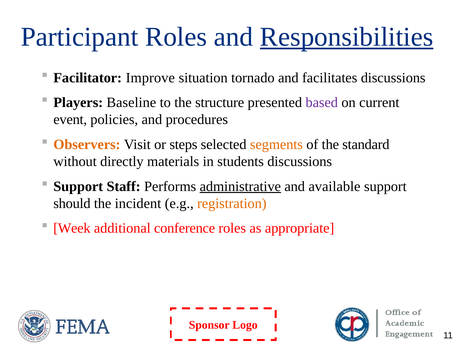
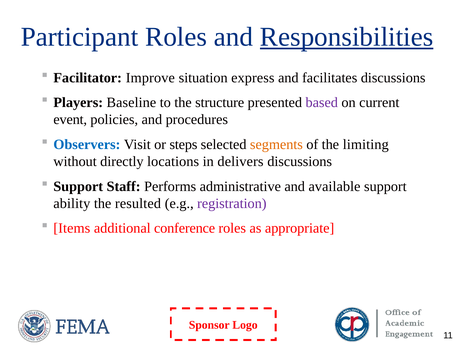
tornado: tornado -> express (253, 78)
Observers colour: orange -> blue (87, 145)
standard: standard -> limiting (366, 145)
materials: materials -> locations (173, 162)
students: students -> delivers (241, 162)
administrative underline: present -> none (240, 187)
should: should -> ability (72, 204)
incident: incident -> resulted (138, 204)
registration colour: orange -> purple (232, 204)
Week: Week -> Items (72, 229)
